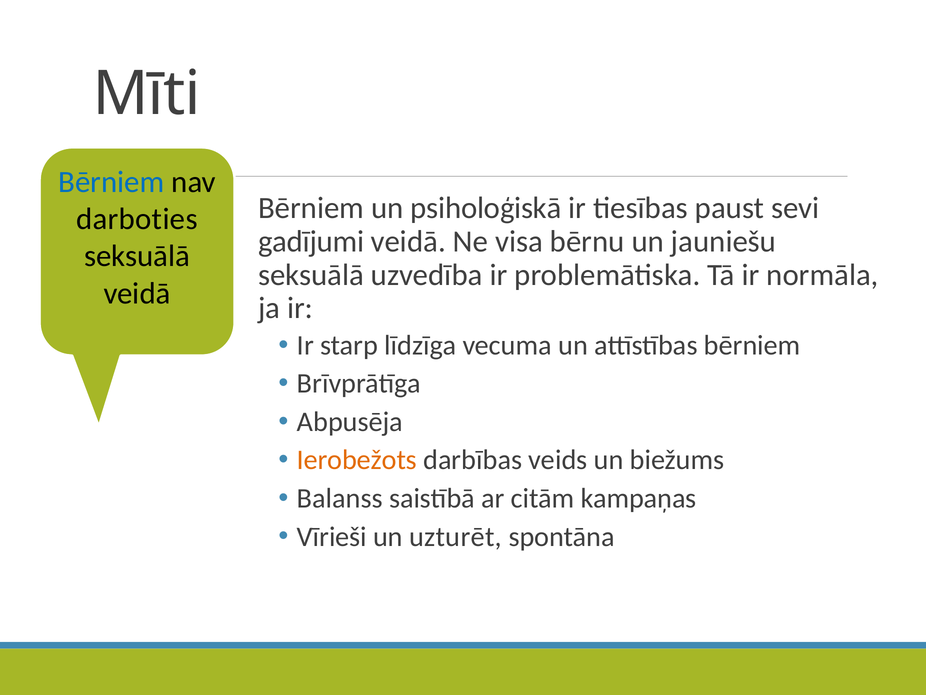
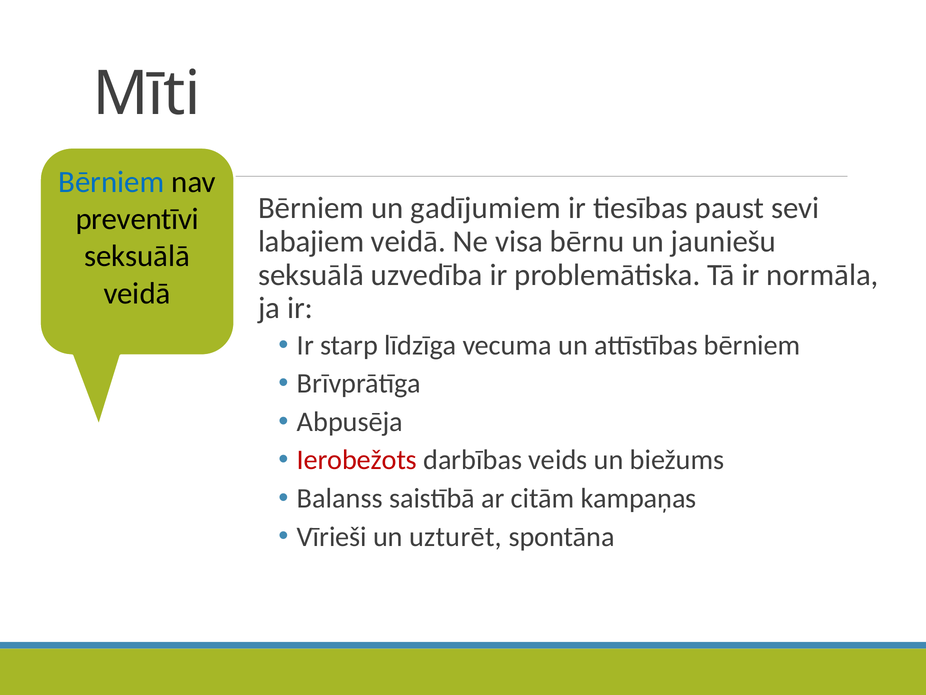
psiholoģiskā: psiholoģiskā -> gadījumiem (486, 208)
darboties: darboties -> preventīvi (137, 219)
gadījumi: gadījumi -> labajiem (311, 241)
Ierobežots colour: orange -> red (357, 460)
